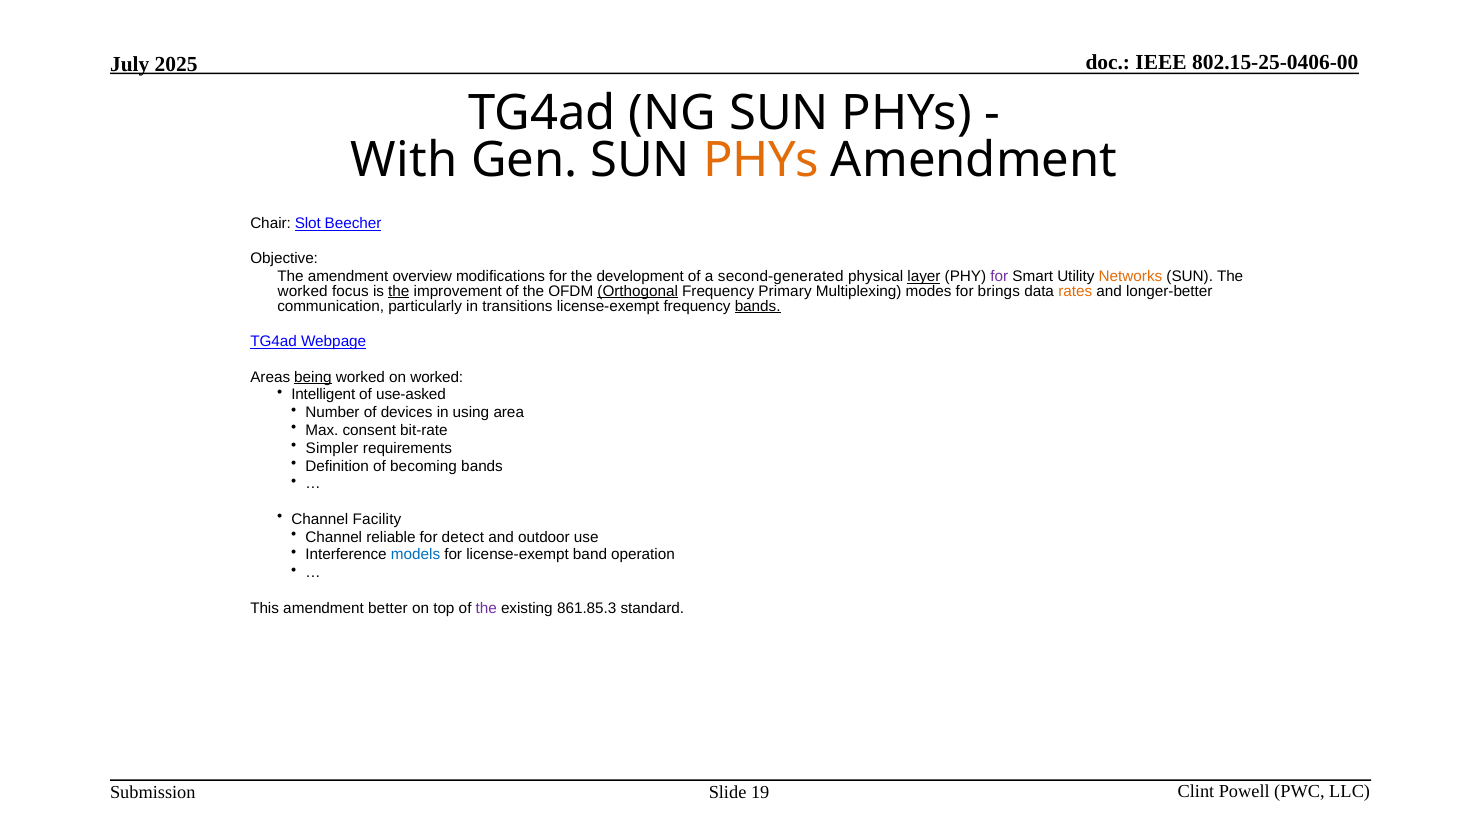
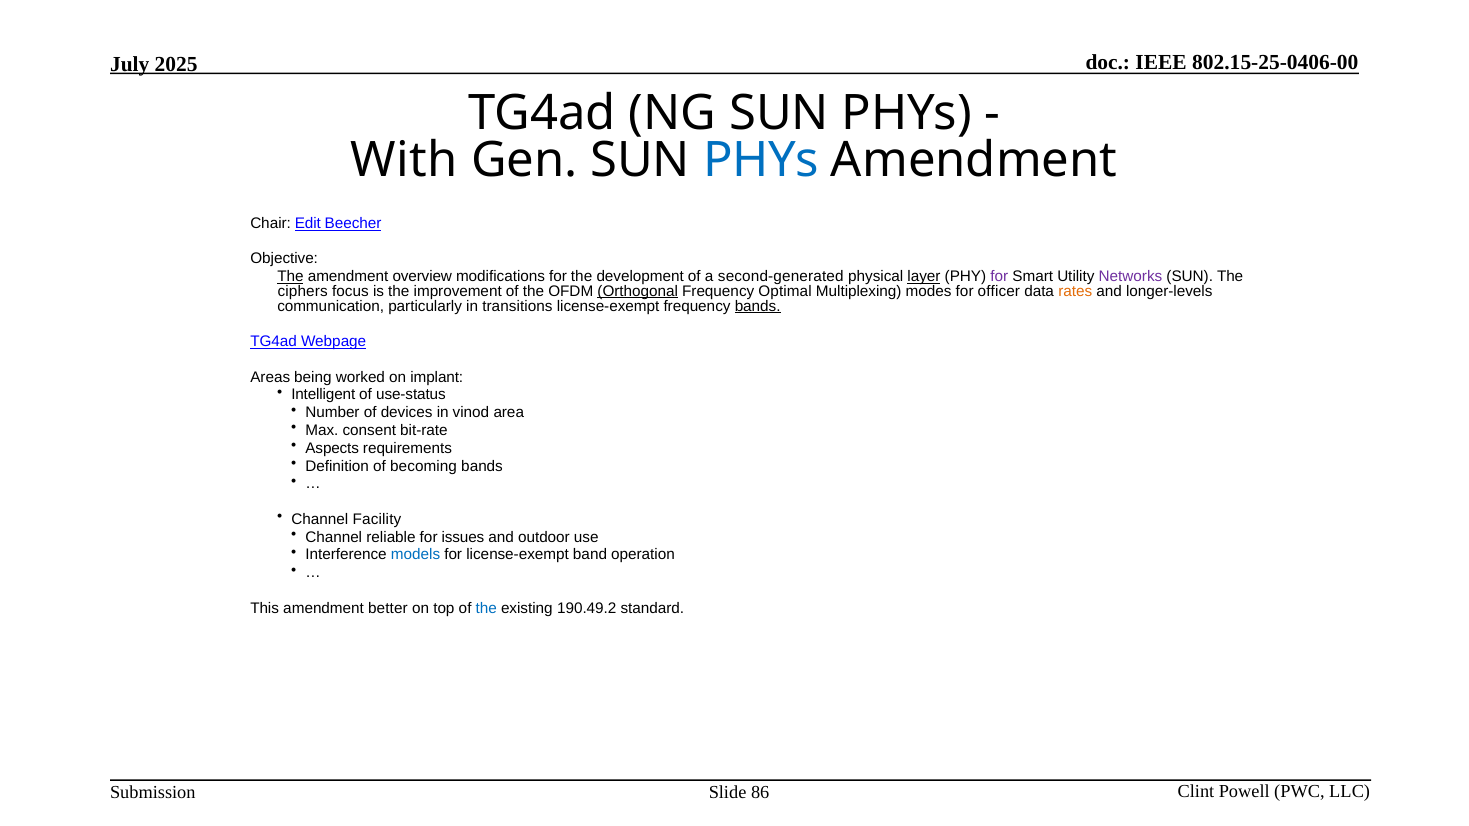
PHYs colour: orange -> blue (761, 161)
Slot: Slot -> Edit (308, 223)
The underline: none -> present (290, 277)
Networks colour: orange -> purple (1131, 277)
worked: worked -> ciphers (303, 291)
the underline: present -> none (399, 291)
Primary: Primary -> Optimal (785, 291)
brings: brings -> officer (999, 291)
longer-better: longer-better -> longer-levels (1169, 291)
being underline: present -> none (313, 377)
on worked: worked -> implant (437, 377)
use-asked: use-asked -> use-status (411, 395)
using: using -> vinod (471, 413)
Simpler: Simpler -> Aspects (332, 448)
detect: detect -> issues (463, 537)
the colour: purple -> blue (486, 608)
861.85.3: 861.85.3 -> 190.49.2 (587, 608)
19: 19 -> 86 (760, 792)
